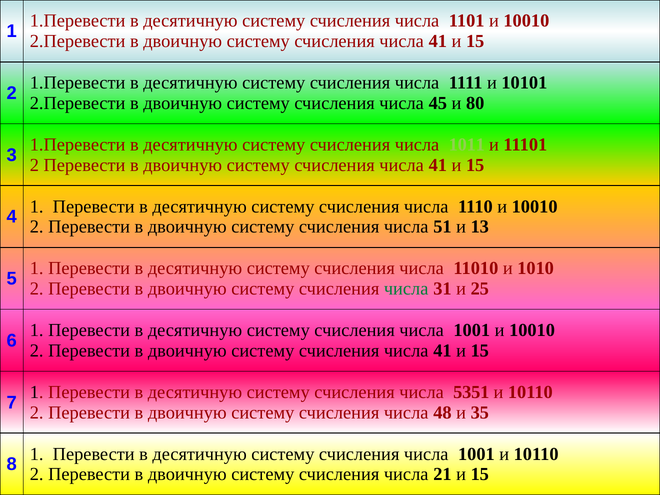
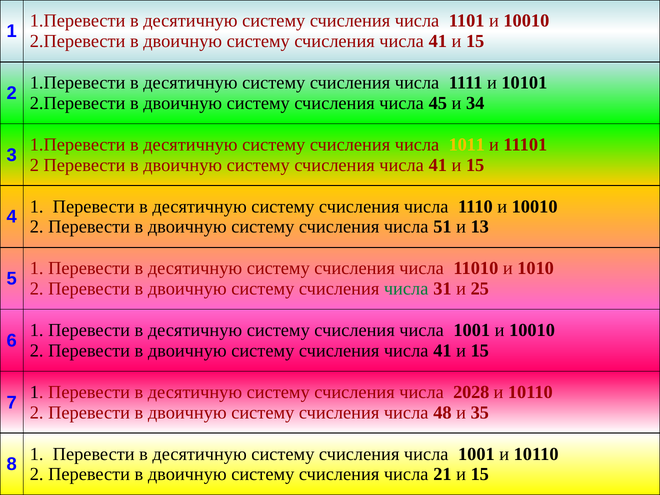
80: 80 -> 34 (475, 103)
1011 colour: light green -> yellow (467, 145)
5351: 5351 -> 2028 (471, 392)
